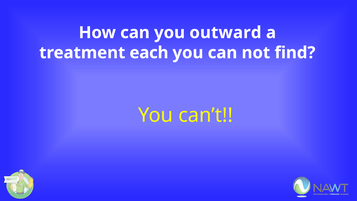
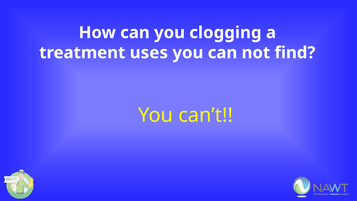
outward: outward -> clogging (225, 33)
each: each -> uses (149, 53)
